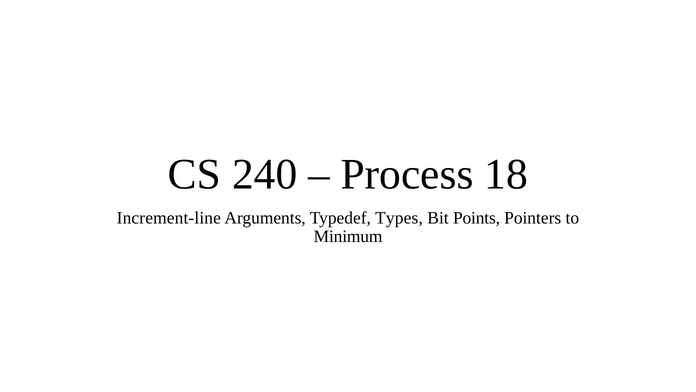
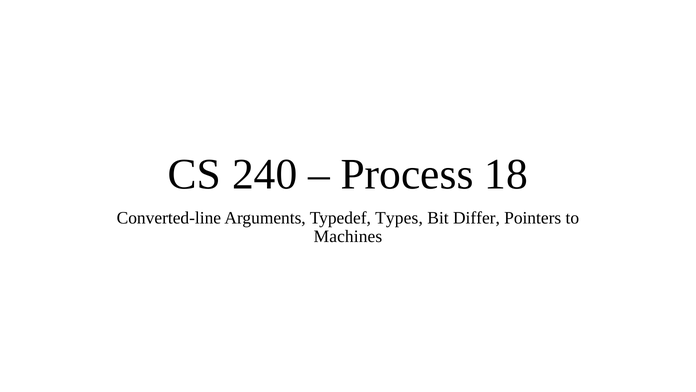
Increment-line: Increment-line -> Converted-line (169, 218)
Points: Points -> Differ (476, 218)
Minimum: Minimum -> Machines (348, 236)
